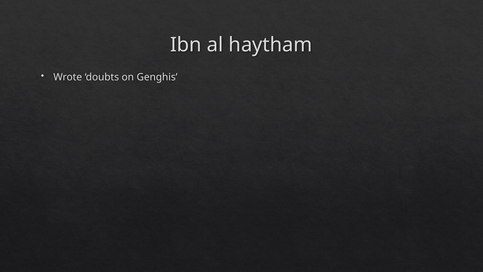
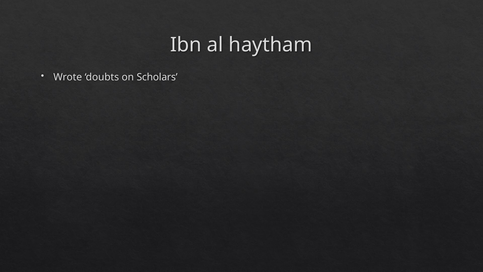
Genghis: Genghis -> Scholars (157, 77)
